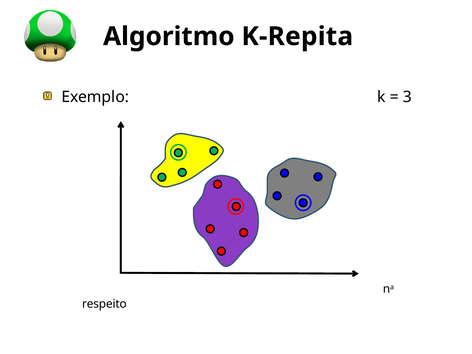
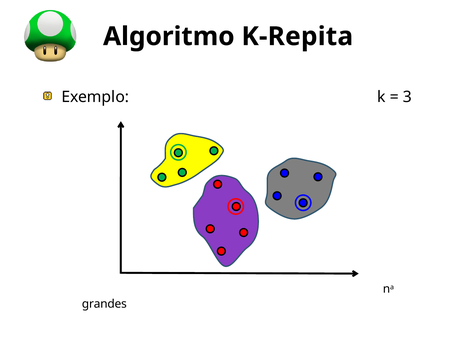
respeito: respeito -> grandes (104, 304)
